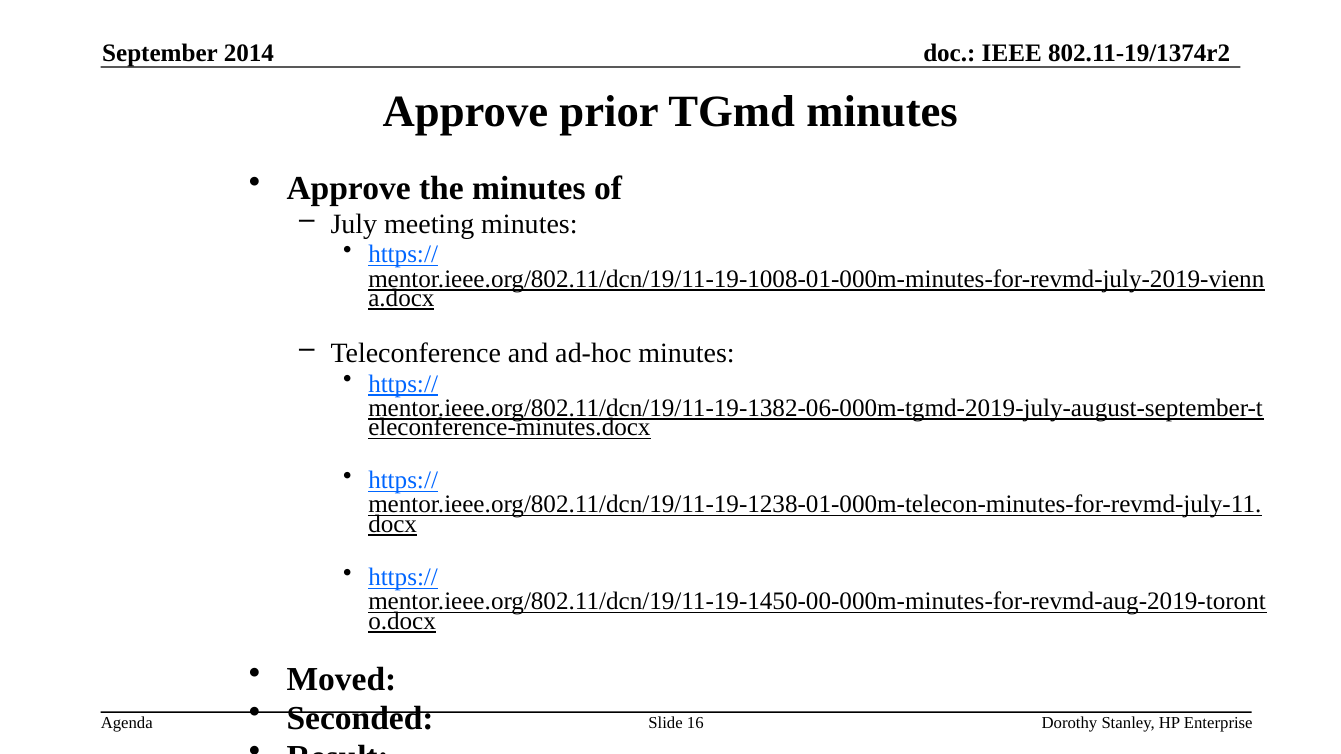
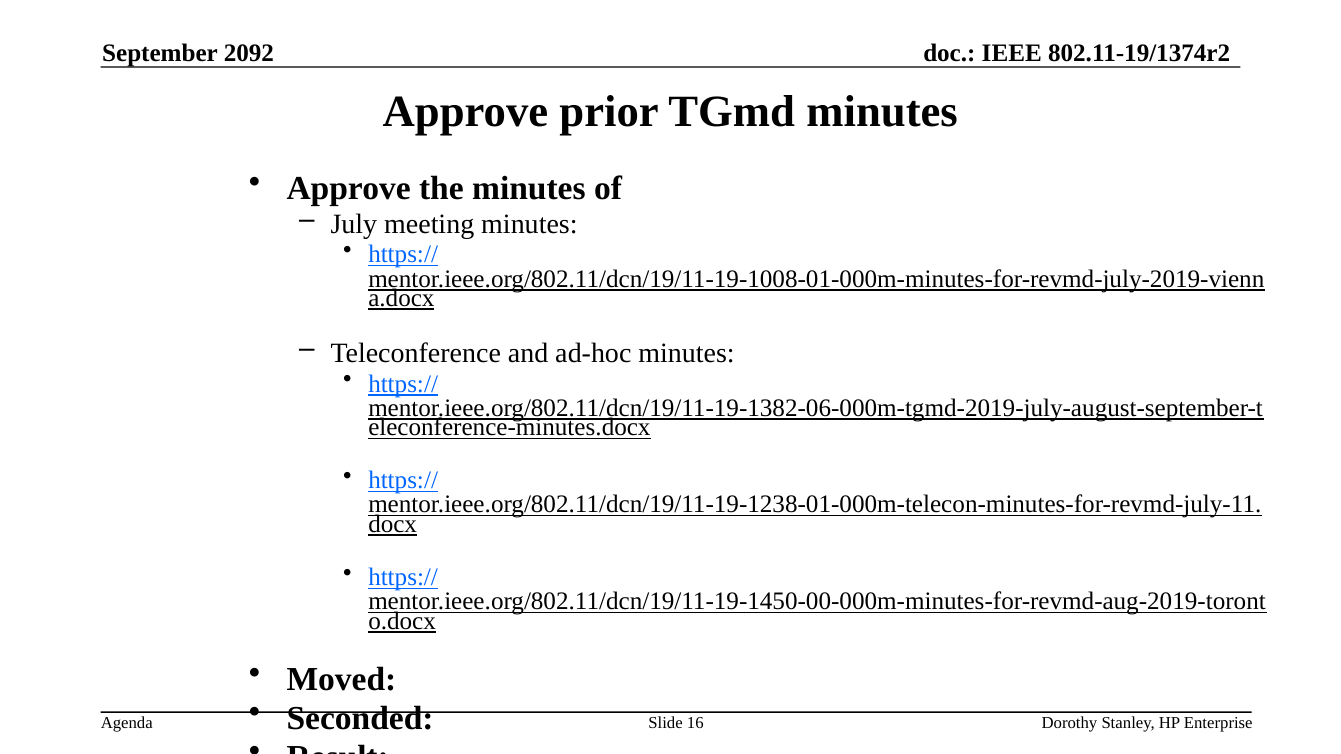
2014: 2014 -> 2092 (249, 54)
